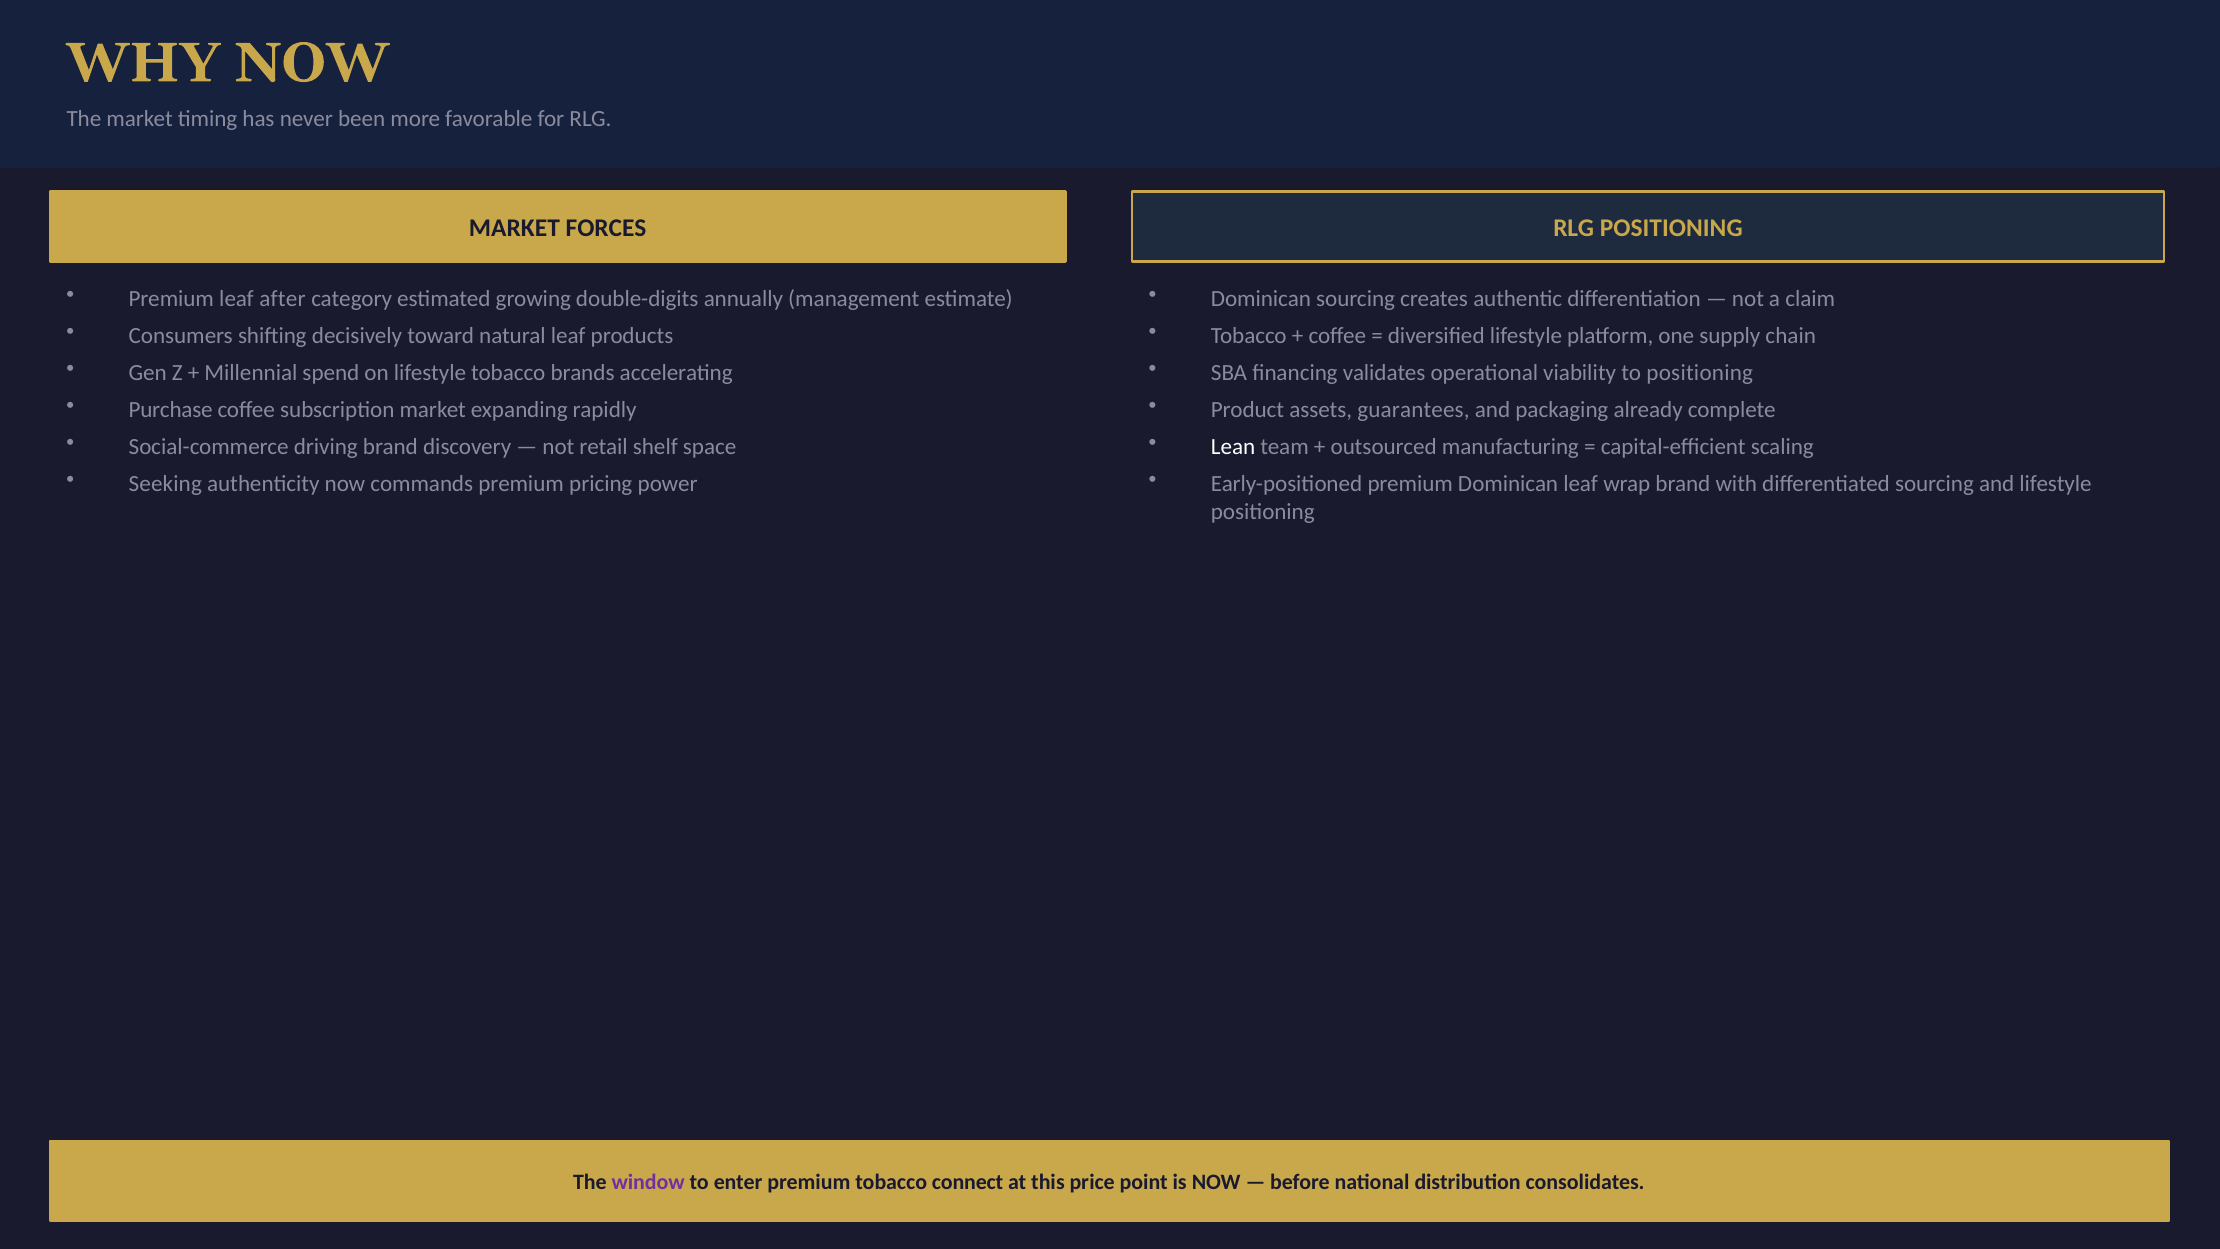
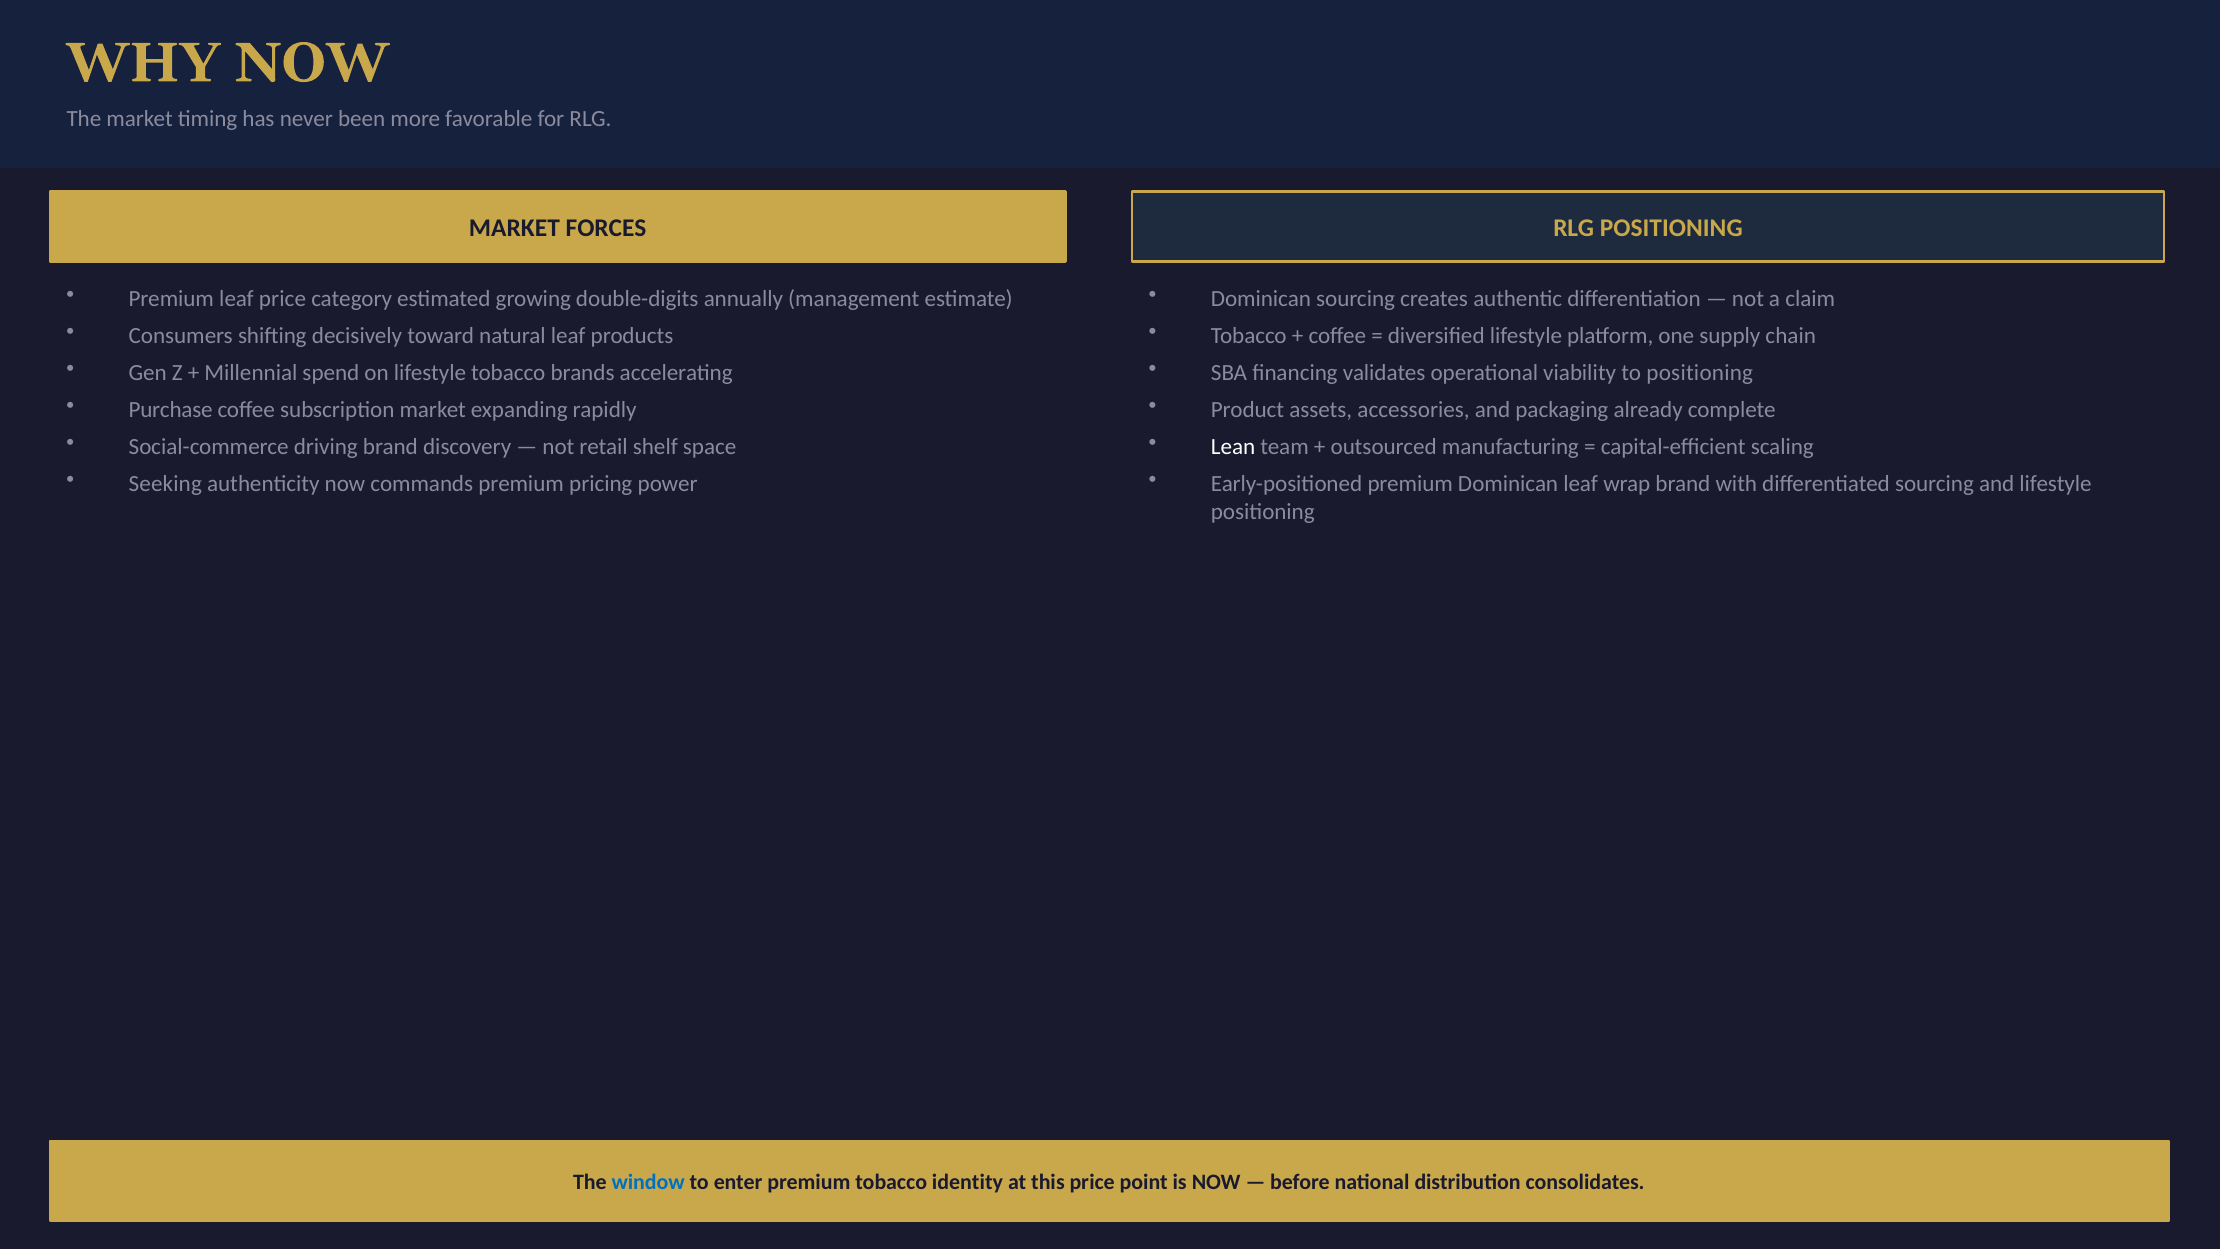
leaf after: after -> price (282, 298)
guarantees: guarantees -> accessories (1414, 409)
window colour: purple -> blue (648, 1182)
connect: connect -> identity (967, 1182)
